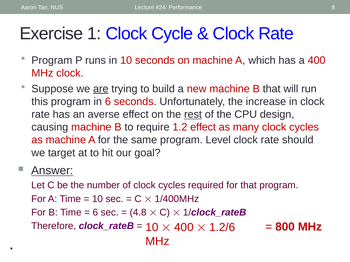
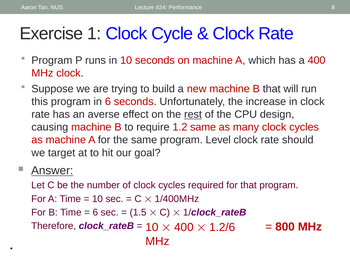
are underline: present -> none (101, 89)
1.2 effect: effect -> same (203, 127)
4.8: 4.8 -> 1.5 (138, 213)
